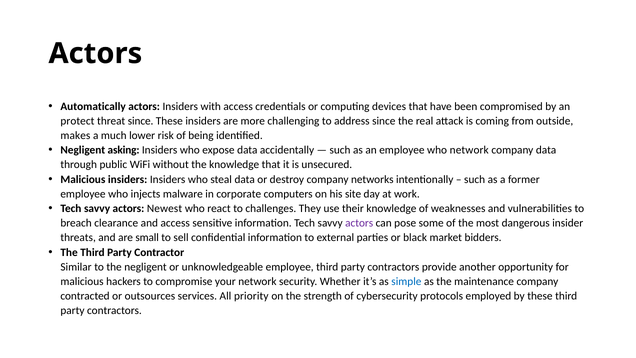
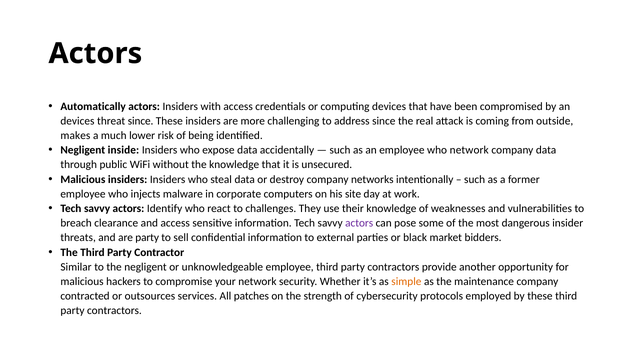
protect: protect -> devices (77, 121)
asking: asking -> inside (123, 150)
Newest: Newest -> Identify (165, 208)
are small: small -> party (147, 238)
simple colour: blue -> orange (406, 281)
priority: priority -> patches (251, 296)
